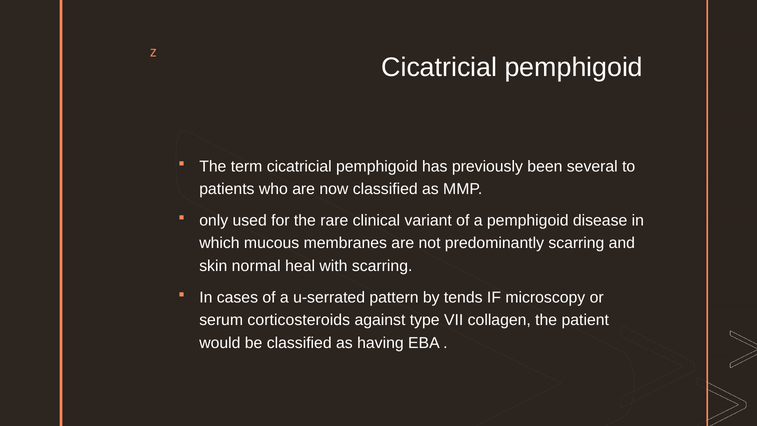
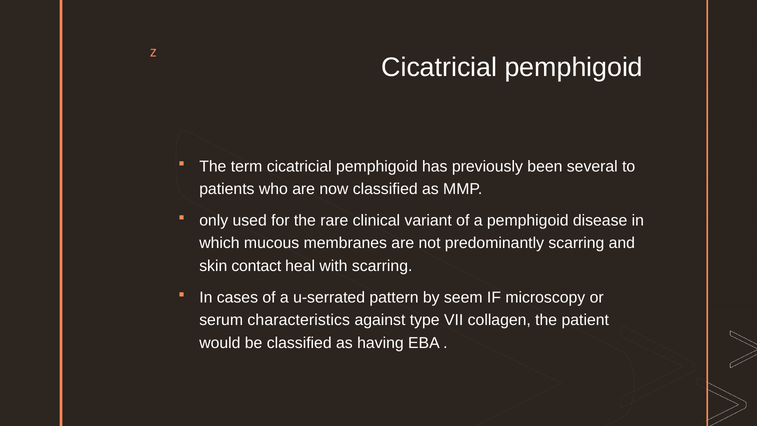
normal: normal -> contact (256, 266)
tends: tends -> seem (463, 297)
corticosteroids: corticosteroids -> characteristics (299, 320)
